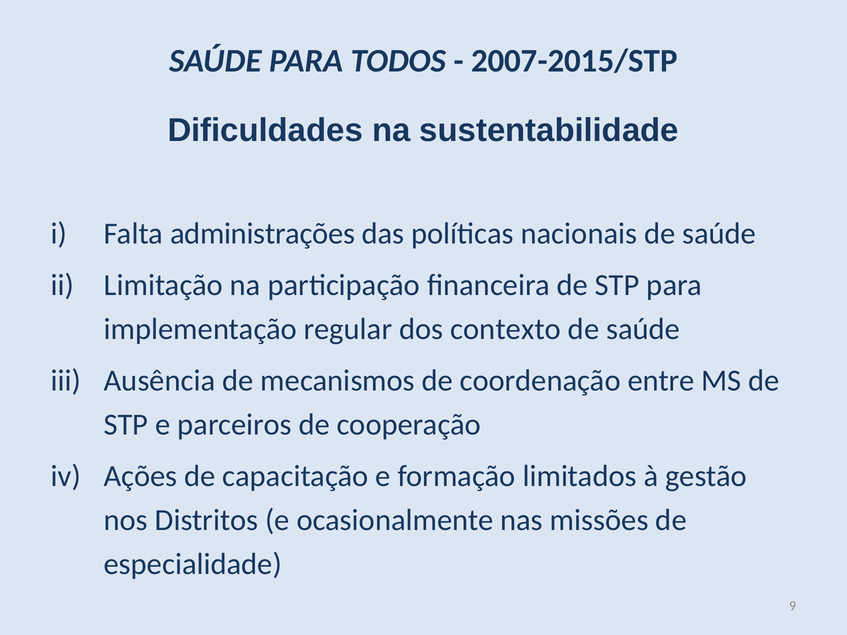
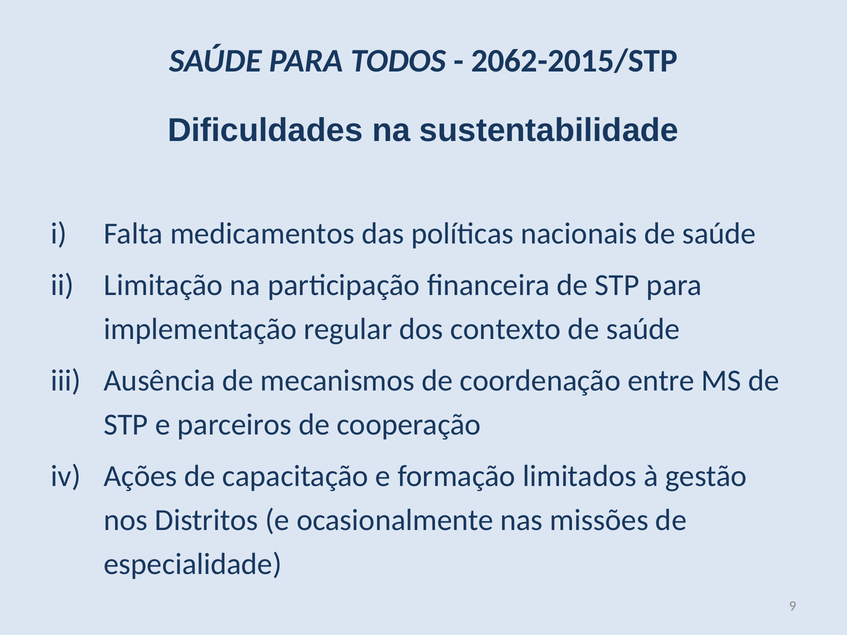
2007-2015/STP: 2007-2015/STP -> 2062-2015/STP (574, 61)
administrações: administrações -> medicamentos (262, 234)
